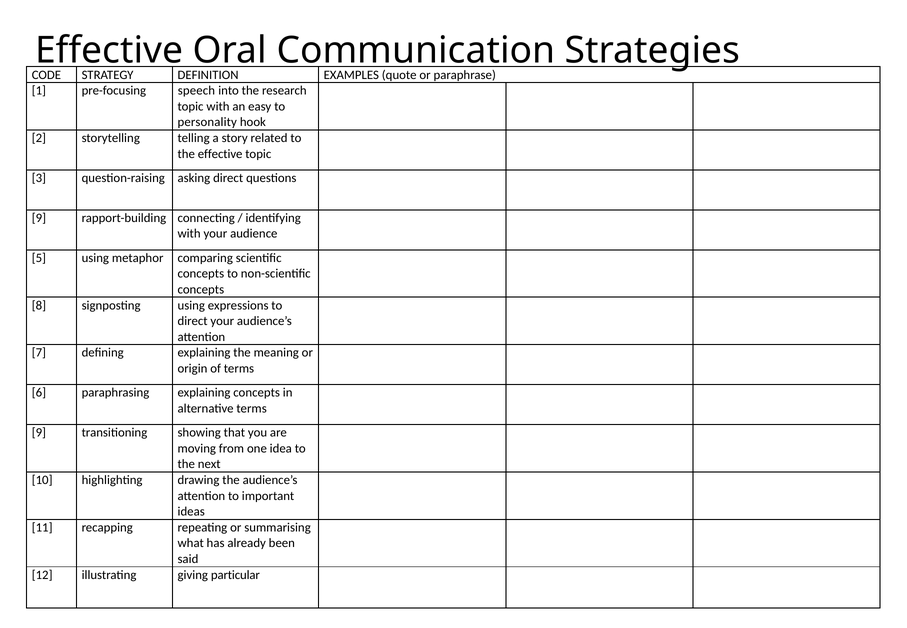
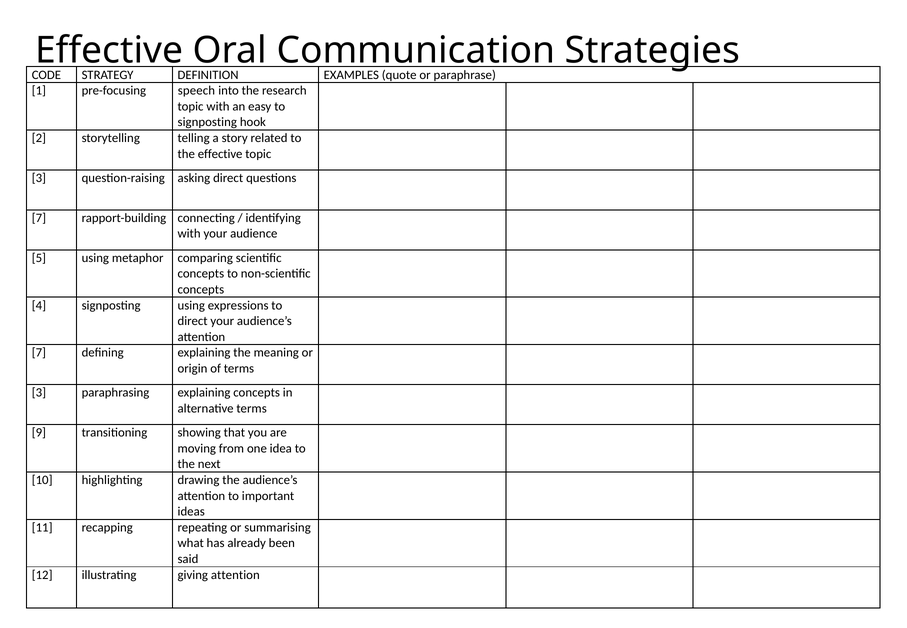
personality: personality -> signposting (207, 122)
9: 9 -> 7 (39, 218)
8: 8 -> 4 (39, 305)
6: 6 -> 3 (39, 393)
giving particular: particular -> attention (235, 575)
